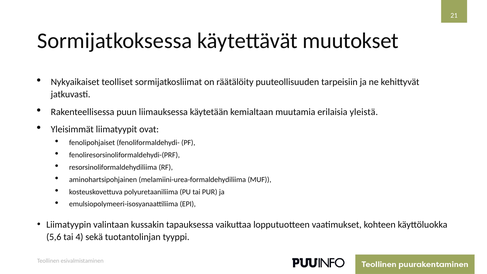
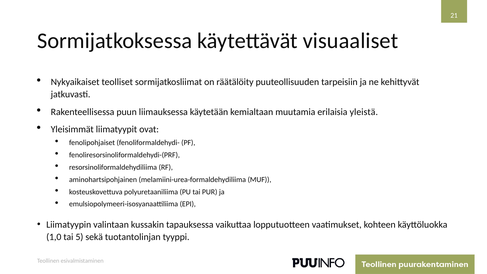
muutokset: muutokset -> visuaaliset (350, 41)
5,6: 5,6 -> 1,0 (54, 237)
4: 4 -> 5 (79, 237)
